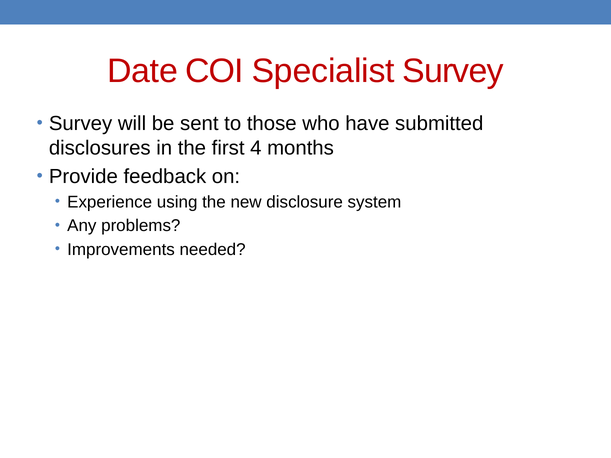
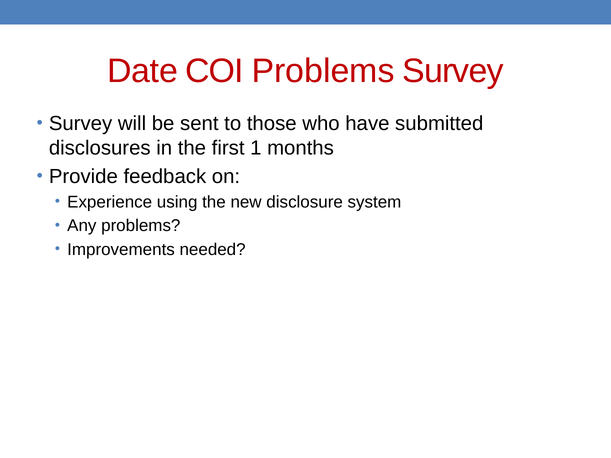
COI Specialist: Specialist -> Problems (323, 71)
4: 4 -> 1 (256, 148)
